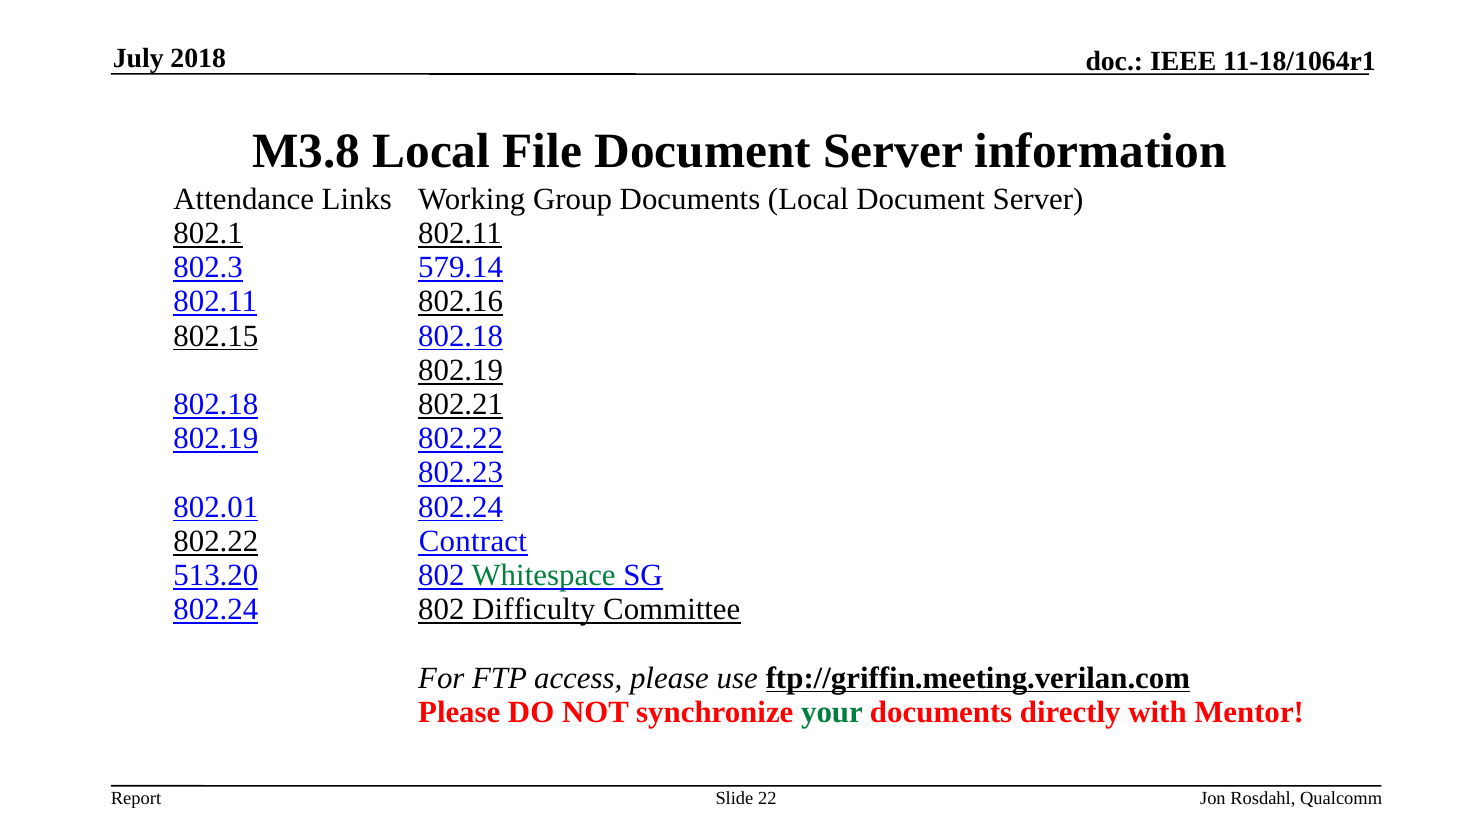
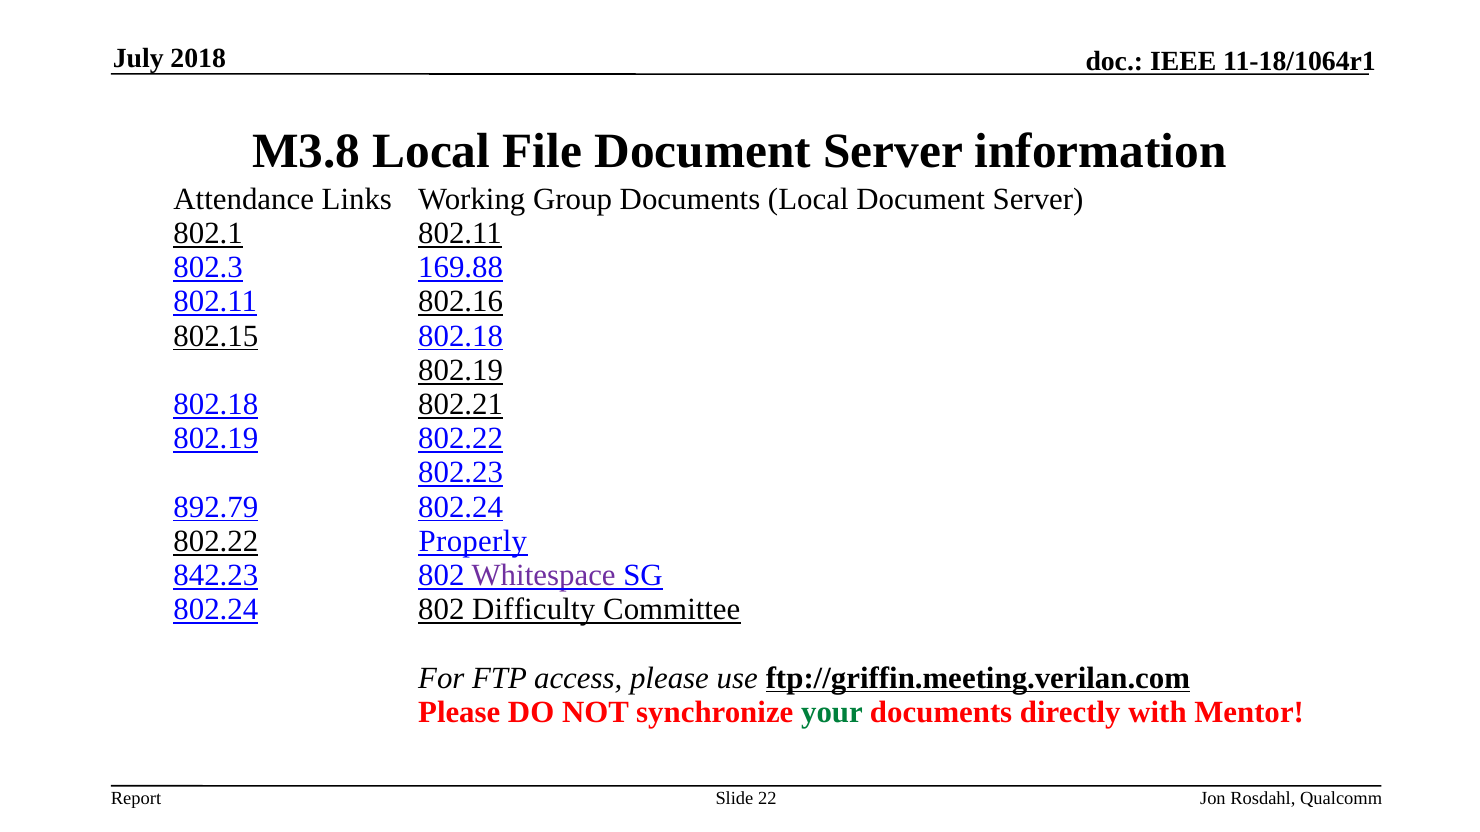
579.14: 579.14 -> 169.88 (461, 268)
802.01: 802.01 -> 892.79 (216, 507)
Contract: Contract -> Properly (473, 541)
513.20: 513.20 -> 842.23 (216, 576)
Whitespace colour: green -> purple (544, 576)
